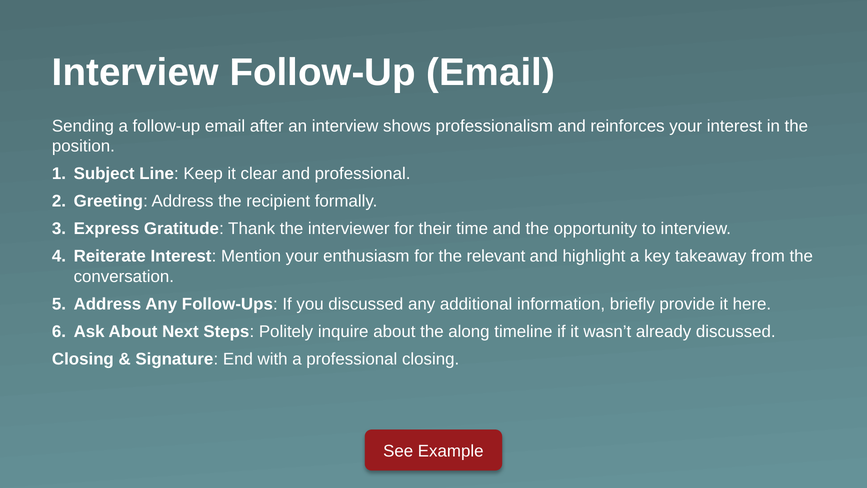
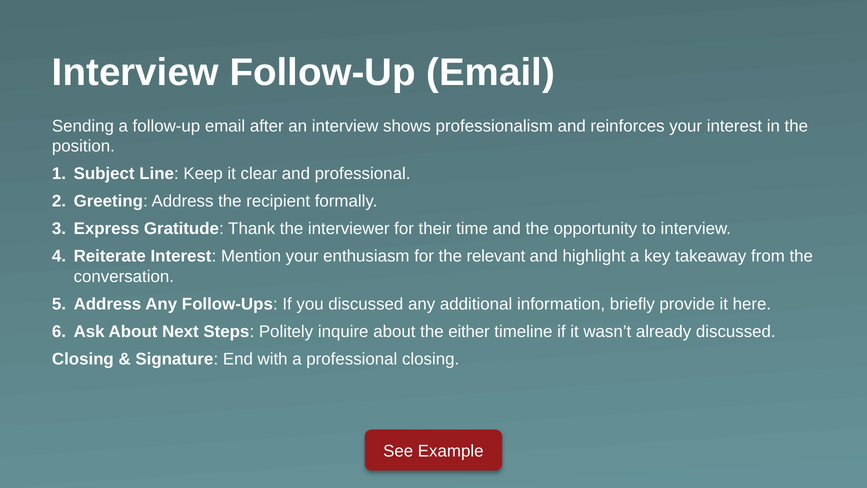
along: along -> either (469, 331)
